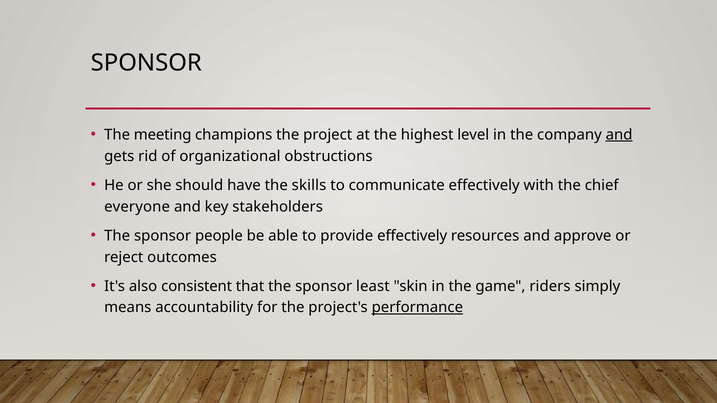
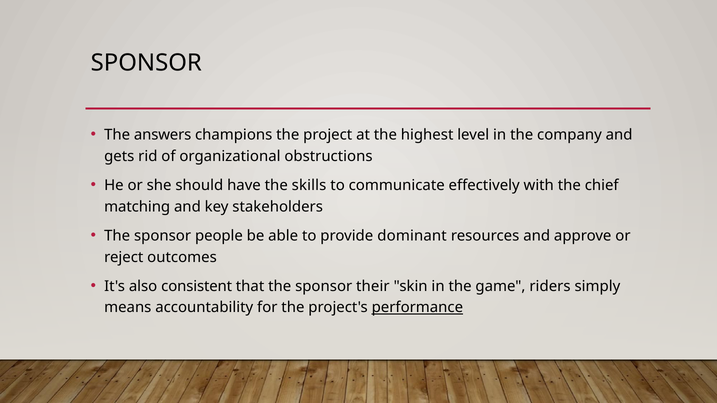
meeting: meeting -> answers (163, 135)
and underline: present -> none (619, 135)
everyone: everyone -> matching (137, 207)
provide effectively: effectively -> dominant (412, 236)
least: least -> their (373, 286)
